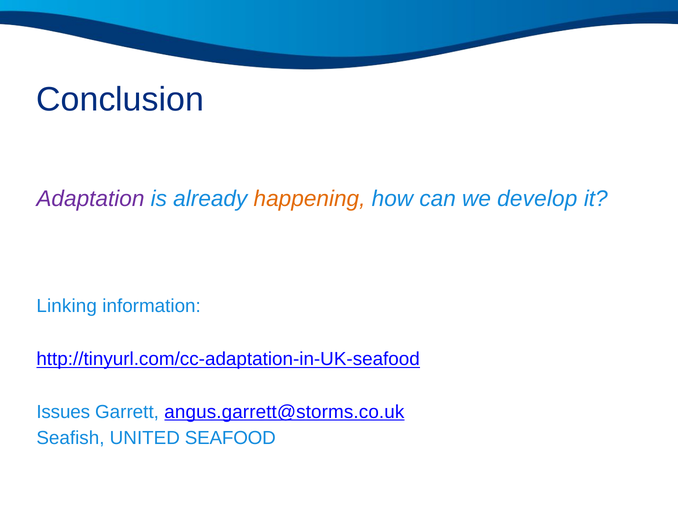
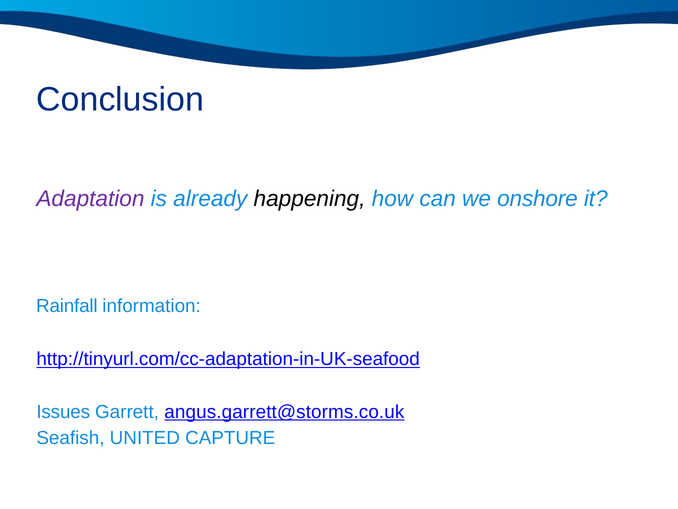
happening colour: orange -> black (310, 198)
develop: develop -> onshore (538, 198)
Linking: Linking -> Rainfall (67, 306)
SEAFOOD: SEAFOOD -> CAPTURE (230, 438)
